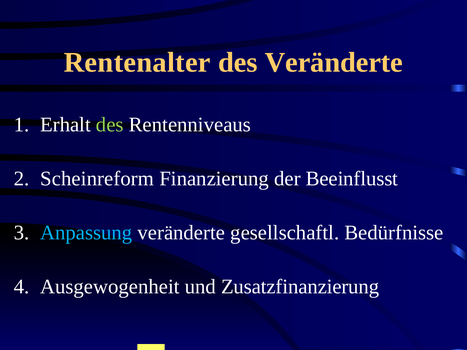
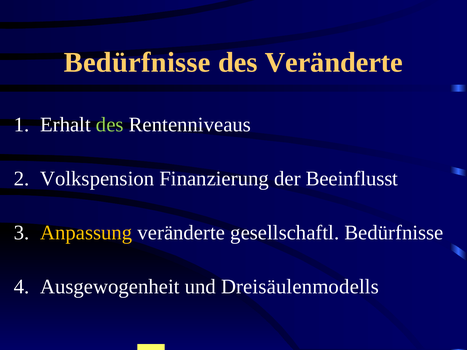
Rentenalter: Rentenalter -> Bedürfnisse (137, 62)
Scheinreform: Scheinreform -> Volkspension (97, 179)
Anpassung colour: light blue -> yellow (86, 233)
Zusatzfinanzierung: Zusatzfinanzierung -> Dreisäulenmodells (300, 287)
